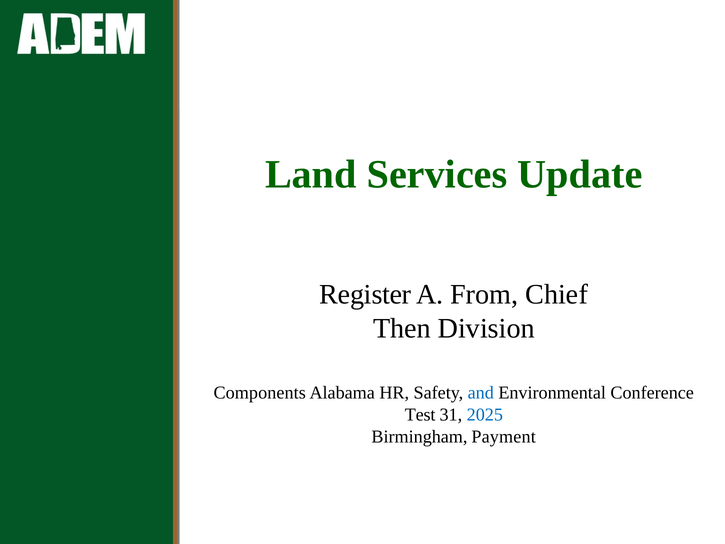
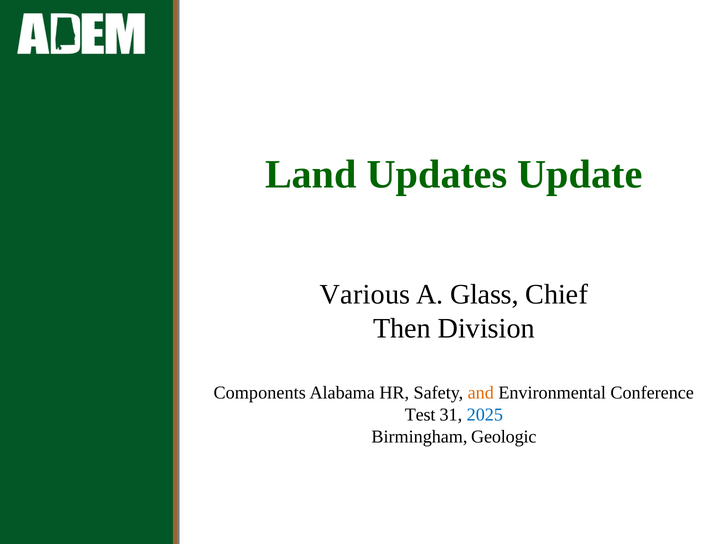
Services: Services -> Updates (437, 174)
Register: Register -> Various (365, 294)
From: From -> Glass (484, 294)
and colour: blue -> orange (481, 393)
Payment: Payment -> Geologic (504, 436)
